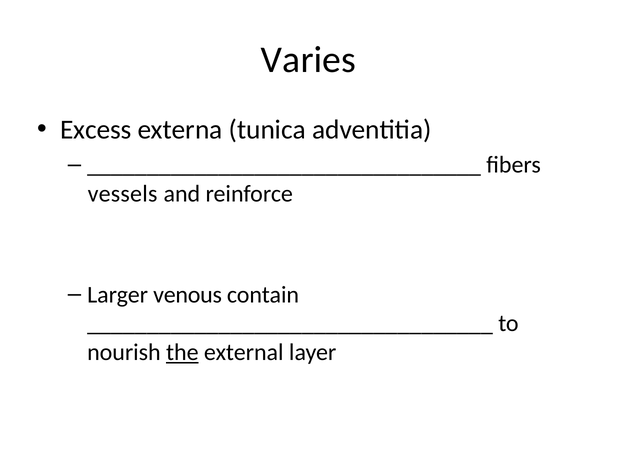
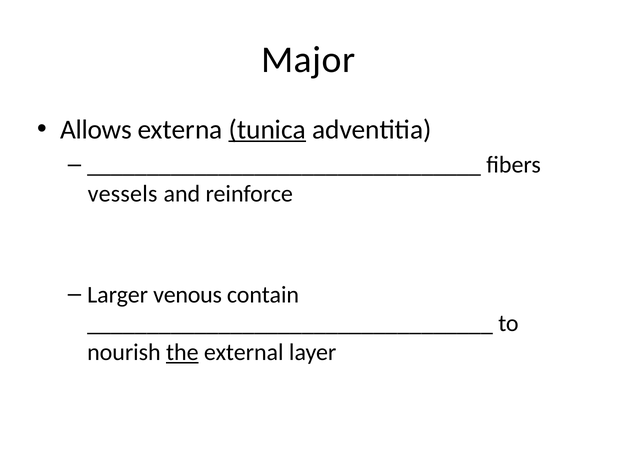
Varies: Varies -> Major (308, 60)
Excess: Excess -> Allows (96, 129)
tunica underline: none -> present (267, 129)
